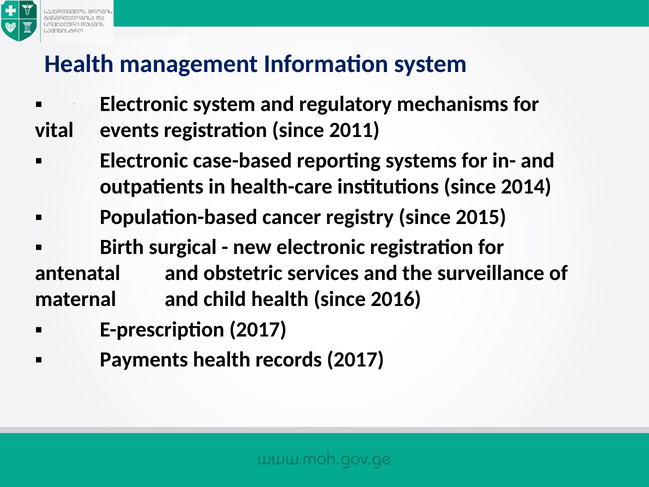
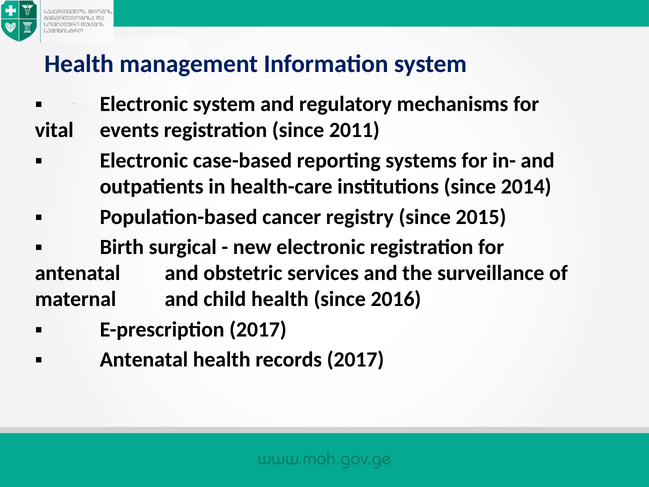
Payments: Payments -> Antenatal (144, 360)
